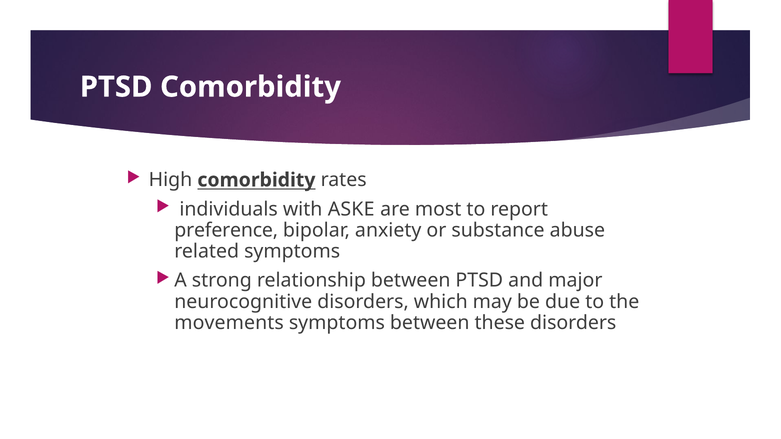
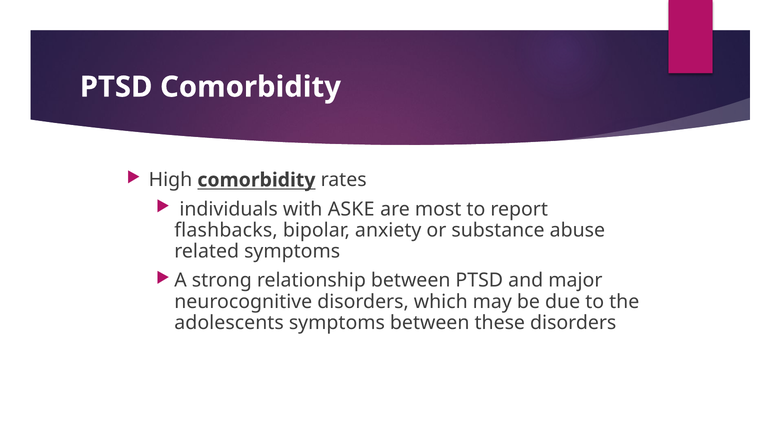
preference: preference -> flashbacks (226, 230)
movements: movements -> adolescents (229, 323)
